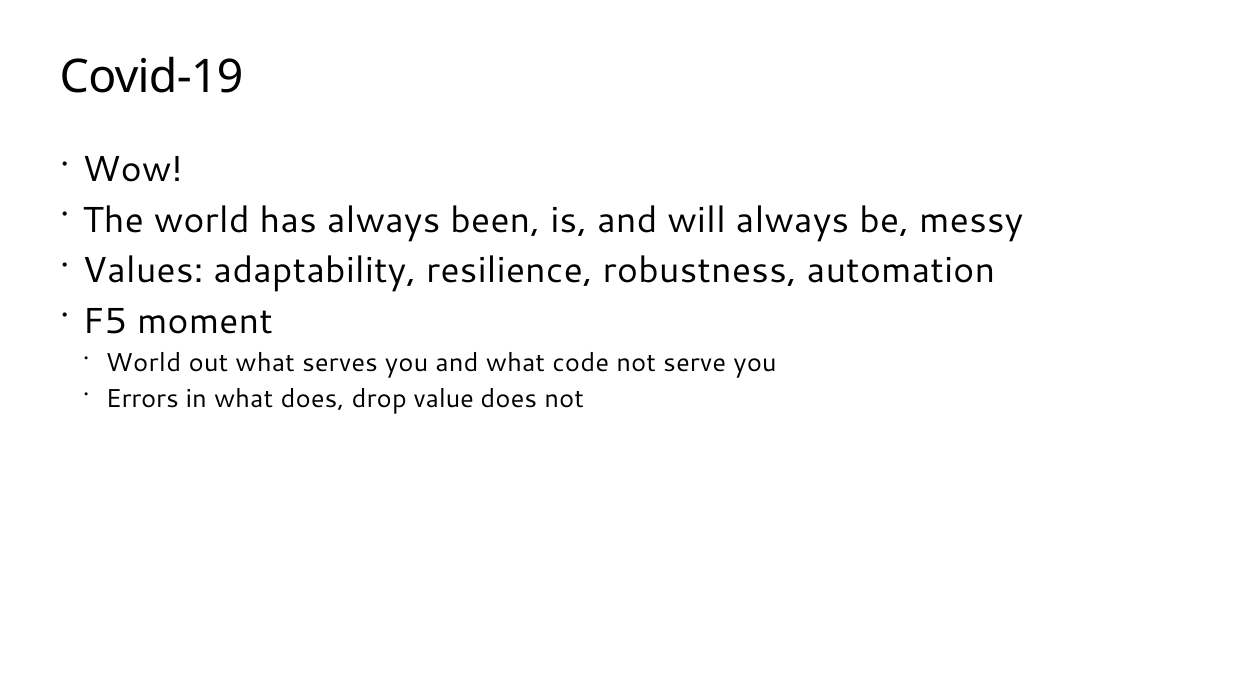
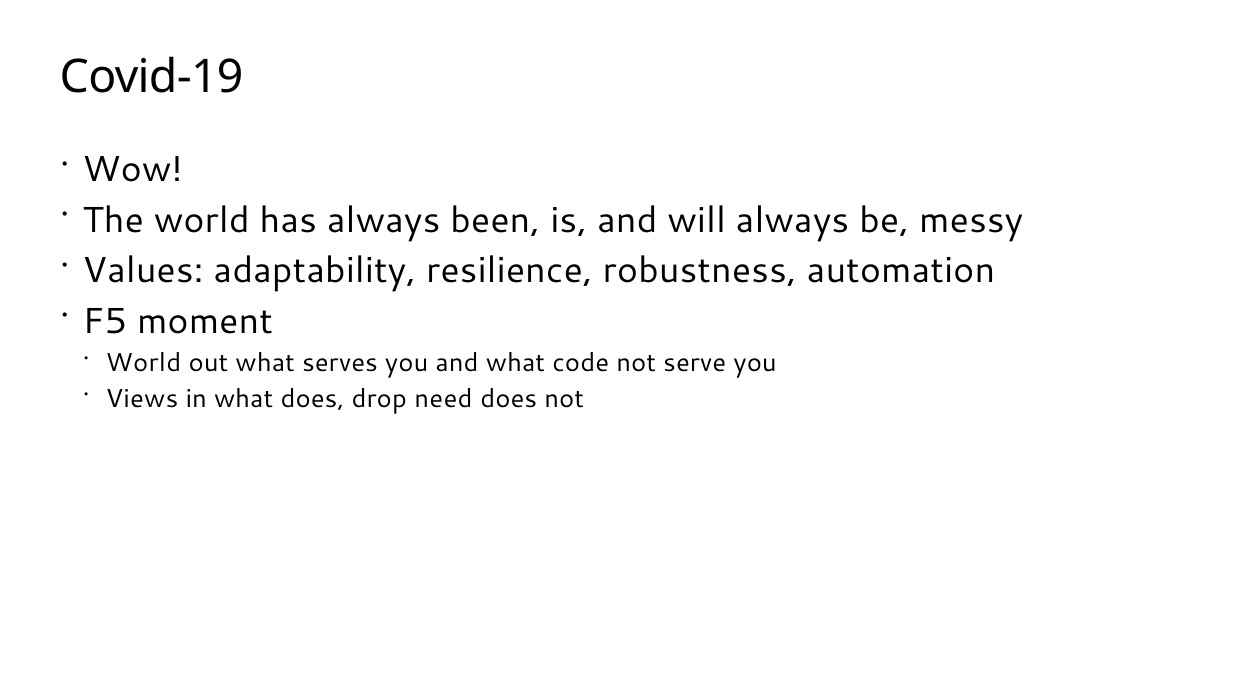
Errors: Errors -> Views (142, 399)
value: value -> need (443, 399)
